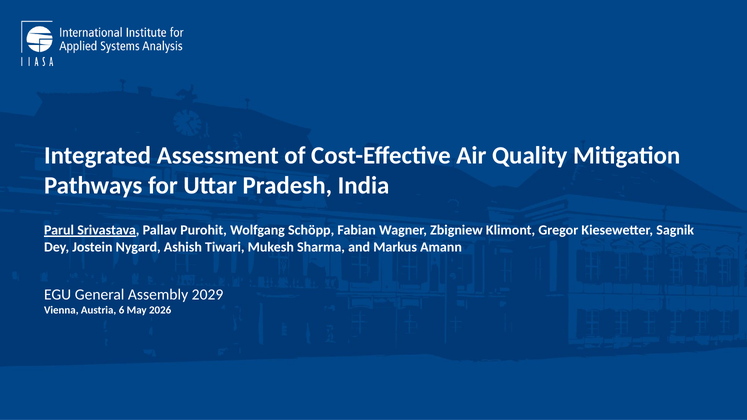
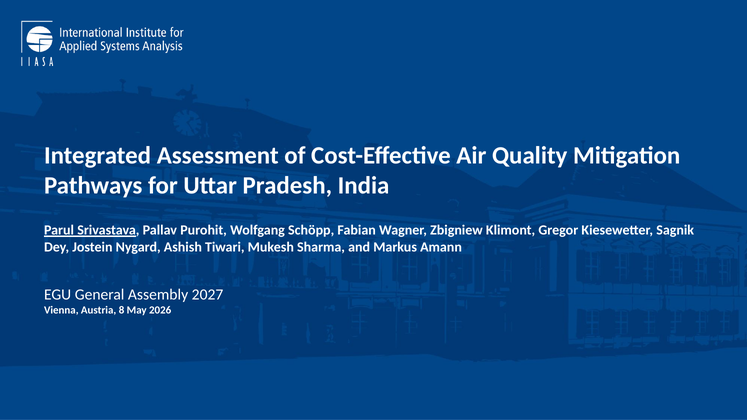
2029: 2029 -> 2027 (208, 295)
6: 6 -> 8 (122, 310)
